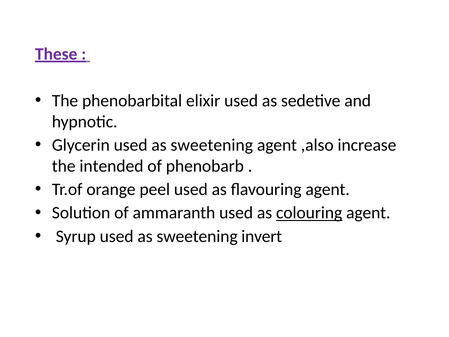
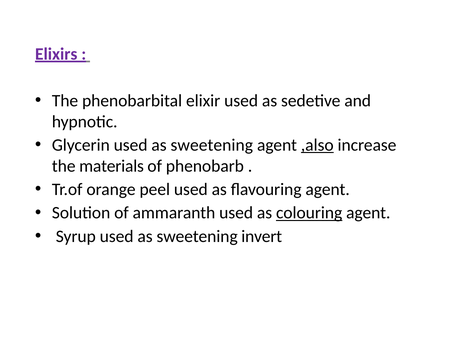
These: These -> Elixirs (56, 54)
,also underline: none -> present (317, 145)
intended: intended -> materials (112, 166)
